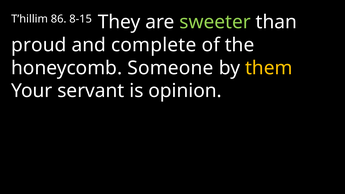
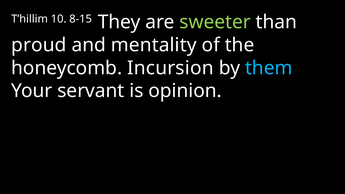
86: 86 -> 10 (59, 19)
complete: complete -> mentality (154, 45)
Someone: Someone -> Incursion (170, 68)
them colour: yellow -> light blue (269, 68)
